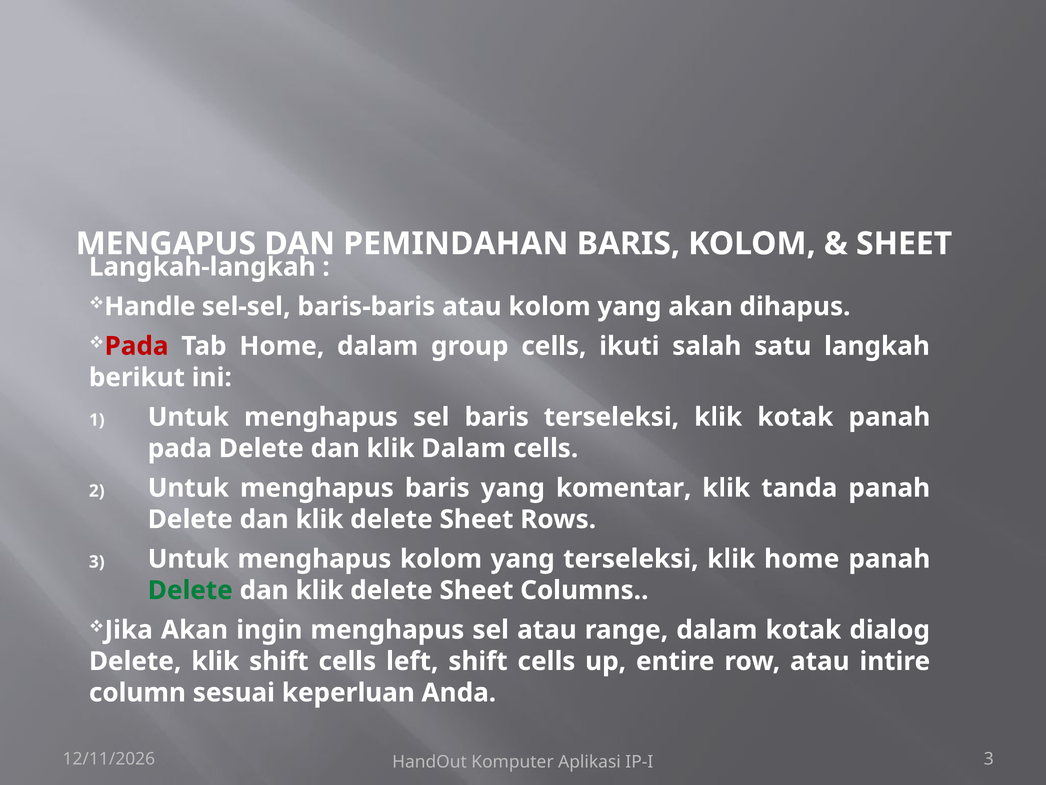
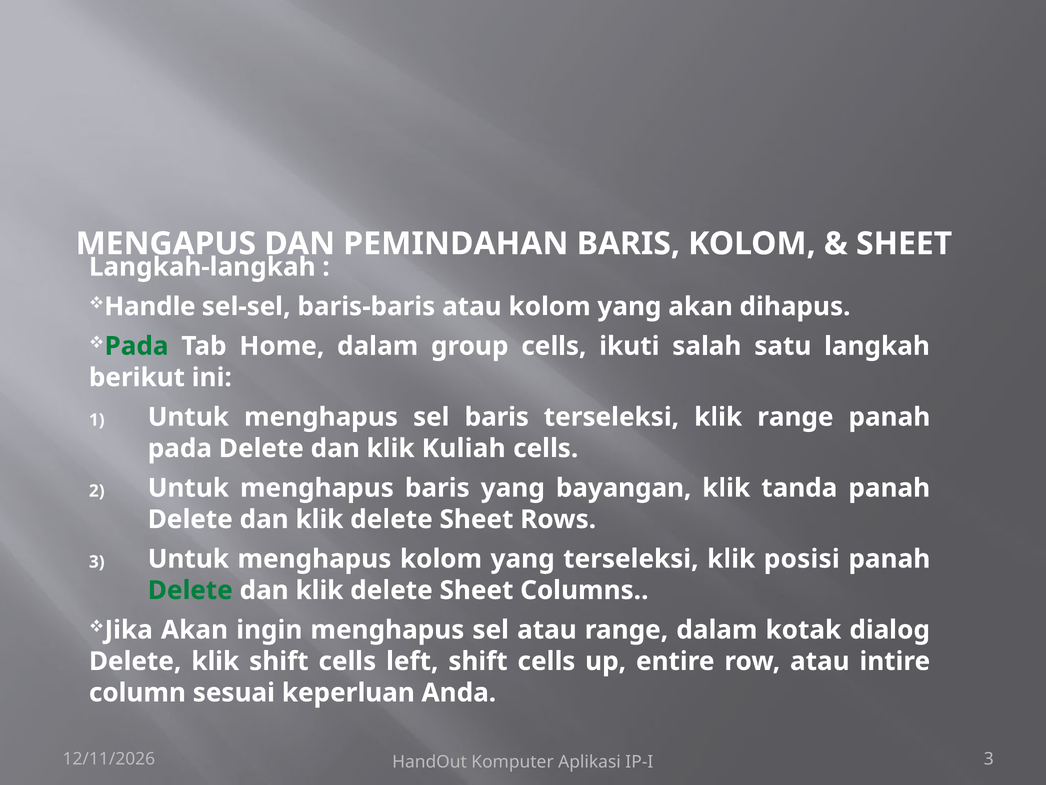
Pada colour: red -> green (137, 346)
klik kotak: kotak -> range (795, 417)
klik Dalam: Dalam -> Kuliah (464, 448)
komentar: komentar -> bayangan (624, 488)
klik home: home -> posisi (802, 559)
